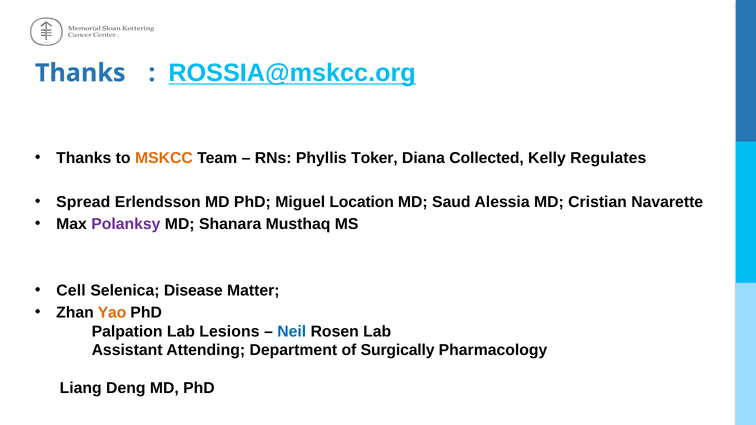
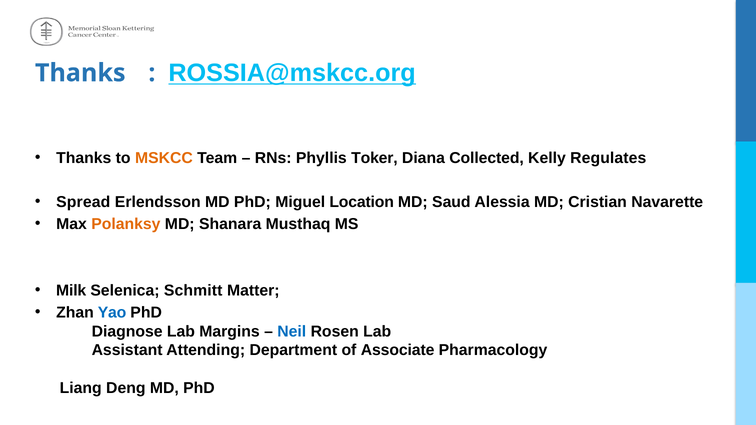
Polanksy colour: purple -> orange (126, 224)
Cell: Cell -> Milk (71, 291)
Disease: Disease -> Schmitt (193, 291)
Yao colour: orange -> blue (112, 313)
Palpation: Palpation -> Diagnose (127, 332)
Lesions: Lesions -> Margins (230, 332)
Surgically: Surgically -> Associate (398, 350)
